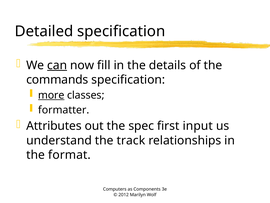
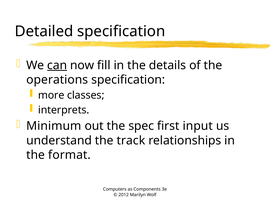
commands: commands -> operations (57, 79)
more underline: present -> none (51, 95)
formatter: formatter -> interprets (64, 110)
Attributes: Attributes -> Minimum (54, 126)
